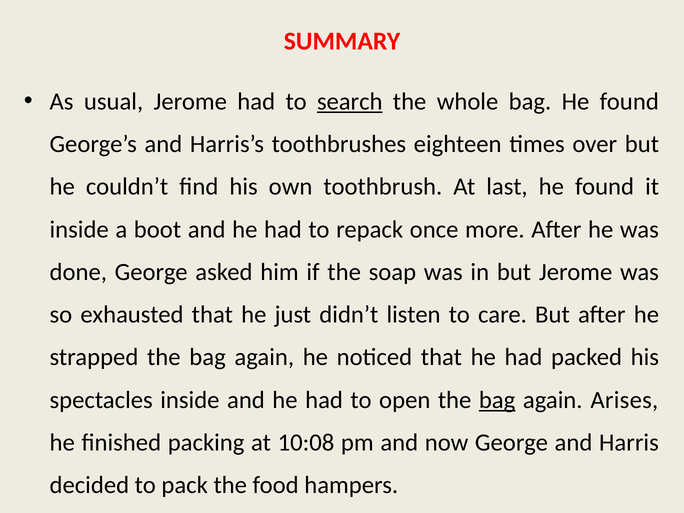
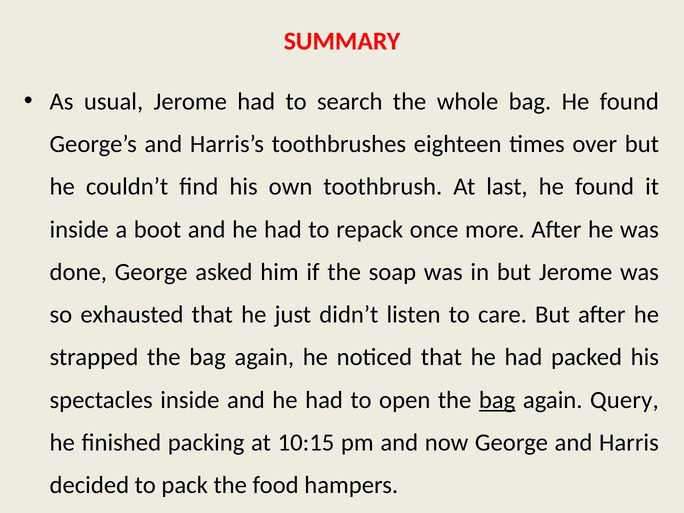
search underline: present -> none (350, 101)
Arises: Arises -> Query (624, 400)
10:08: 10:08 -> 10:15 (306, 443)
